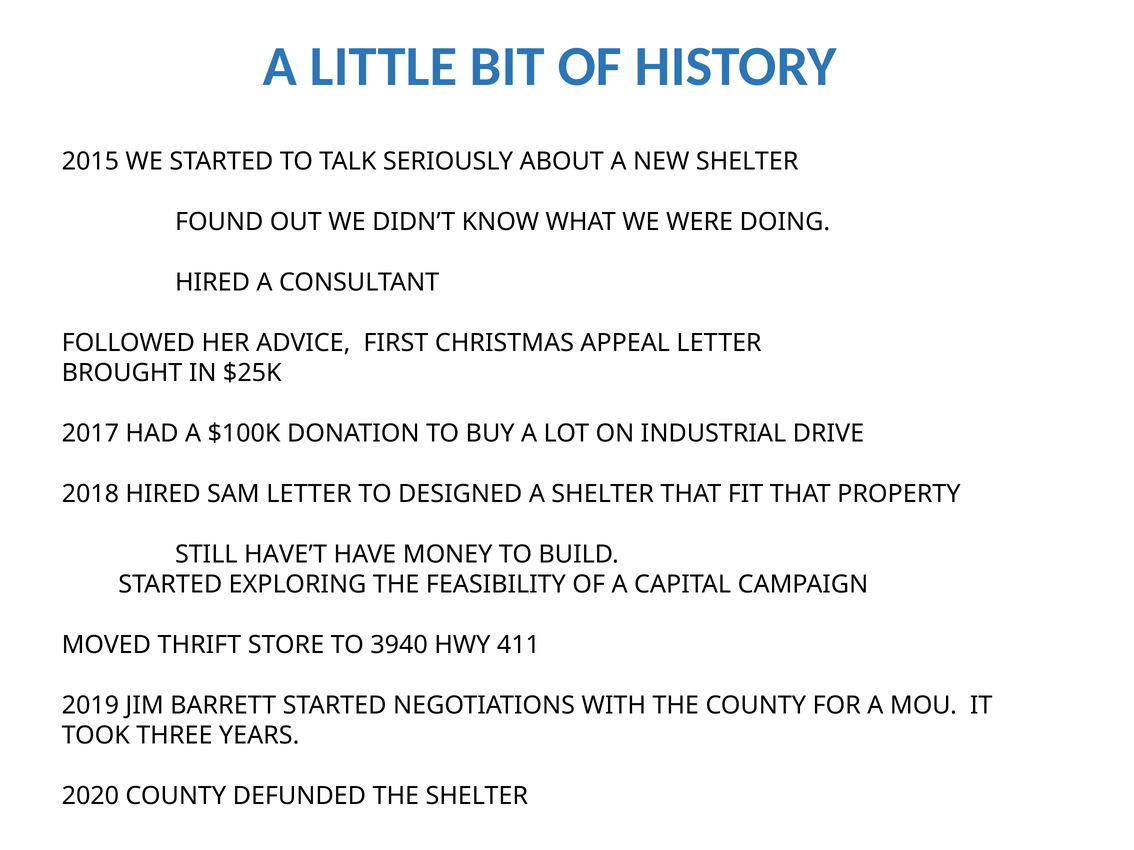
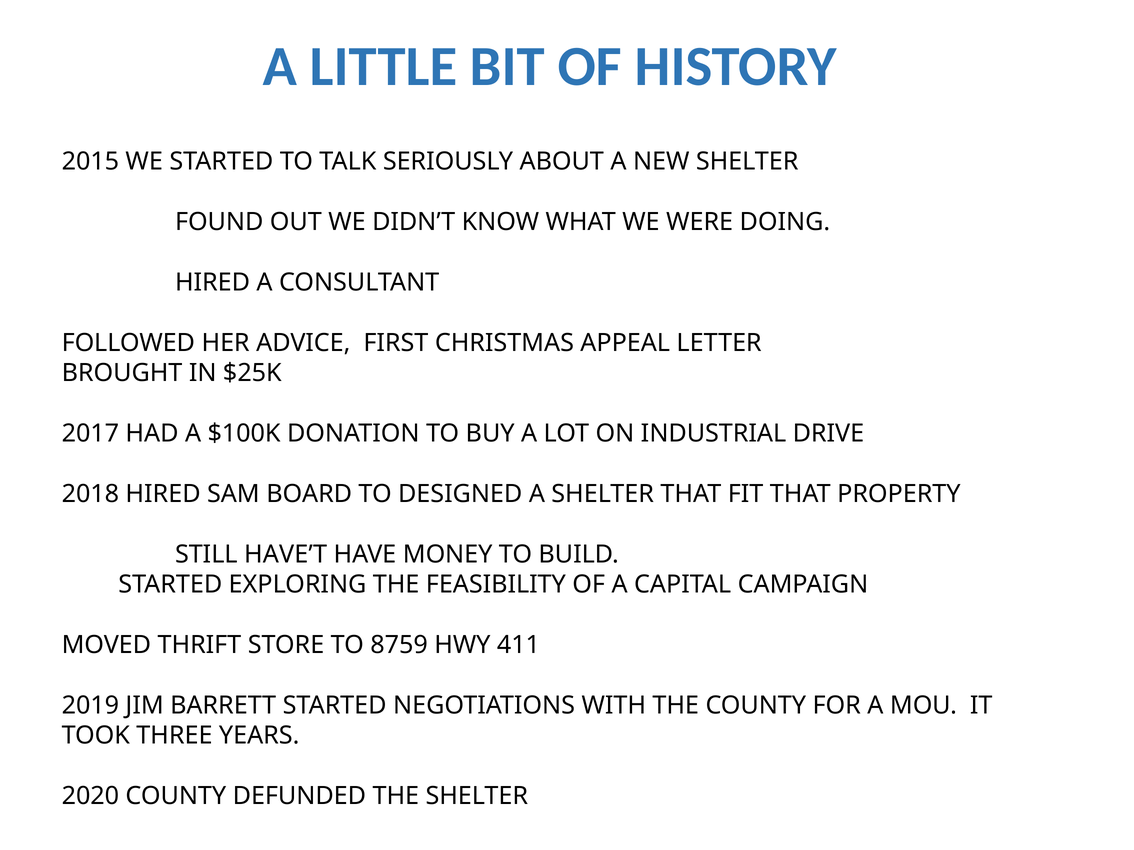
SAM LETTER: LETTER -> BOARD (309, 494)
3940: 3940 -> 8759 (399, 645)
